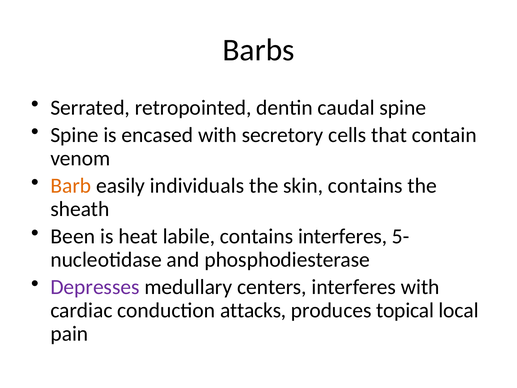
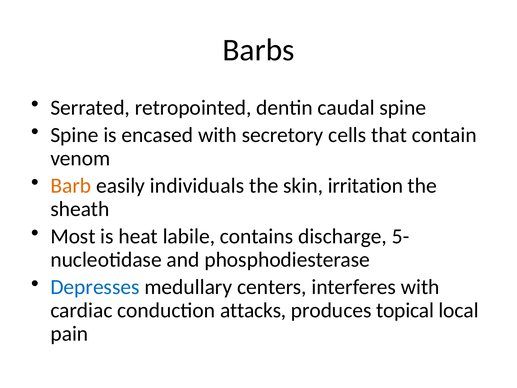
skin contains: contains -> irritation (365, 186)
Been: Been -> Most (73, 236)
contains interferes: interferes -> discharge (343, 236)
Depresses colour: purple -> blue (95, 287)
